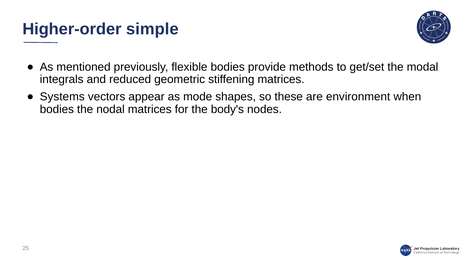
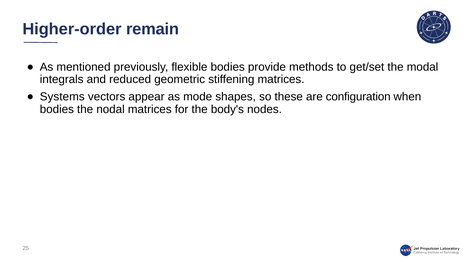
simple: simple -> remain (152, 29)
environment: environment -> configuration (358, 97)
